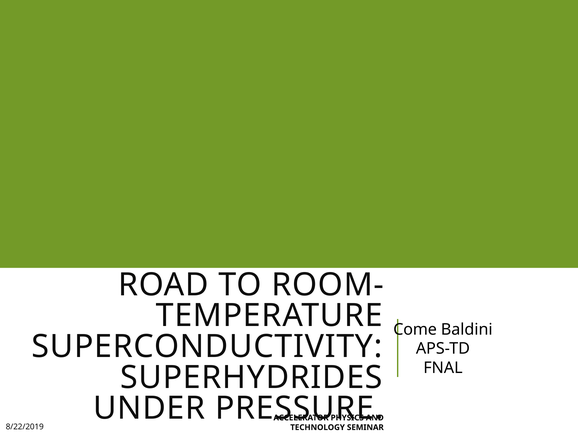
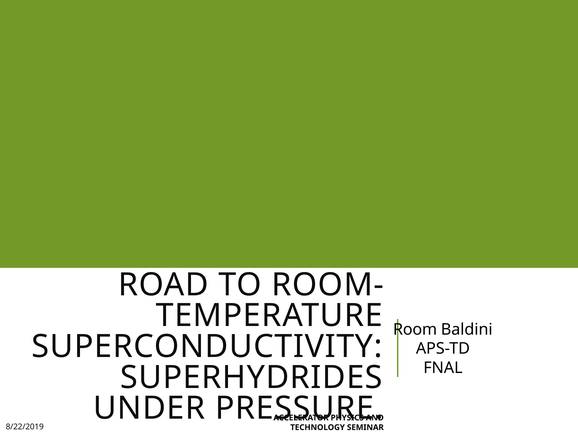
Come: Come -> Room (415, 329)
